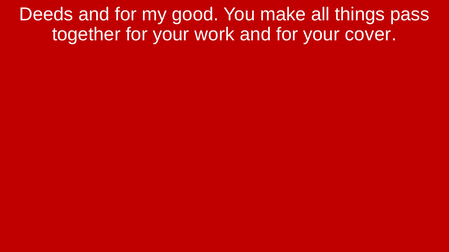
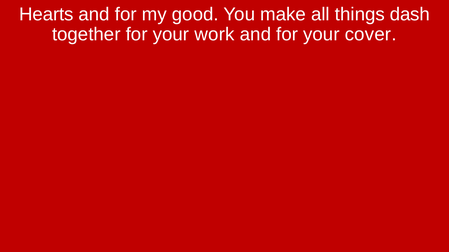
Deeds: Deeds -> Hearts (46, 14)
pass: pass -> dash (410, 14)
